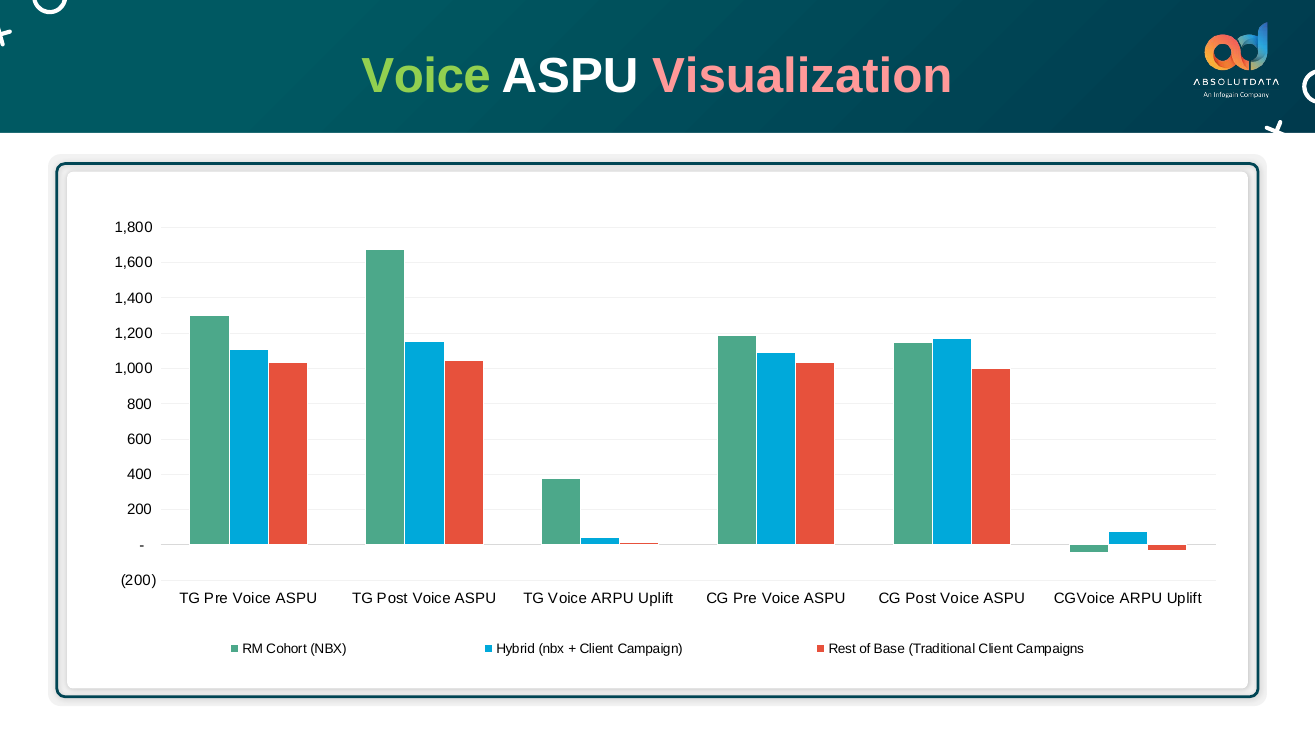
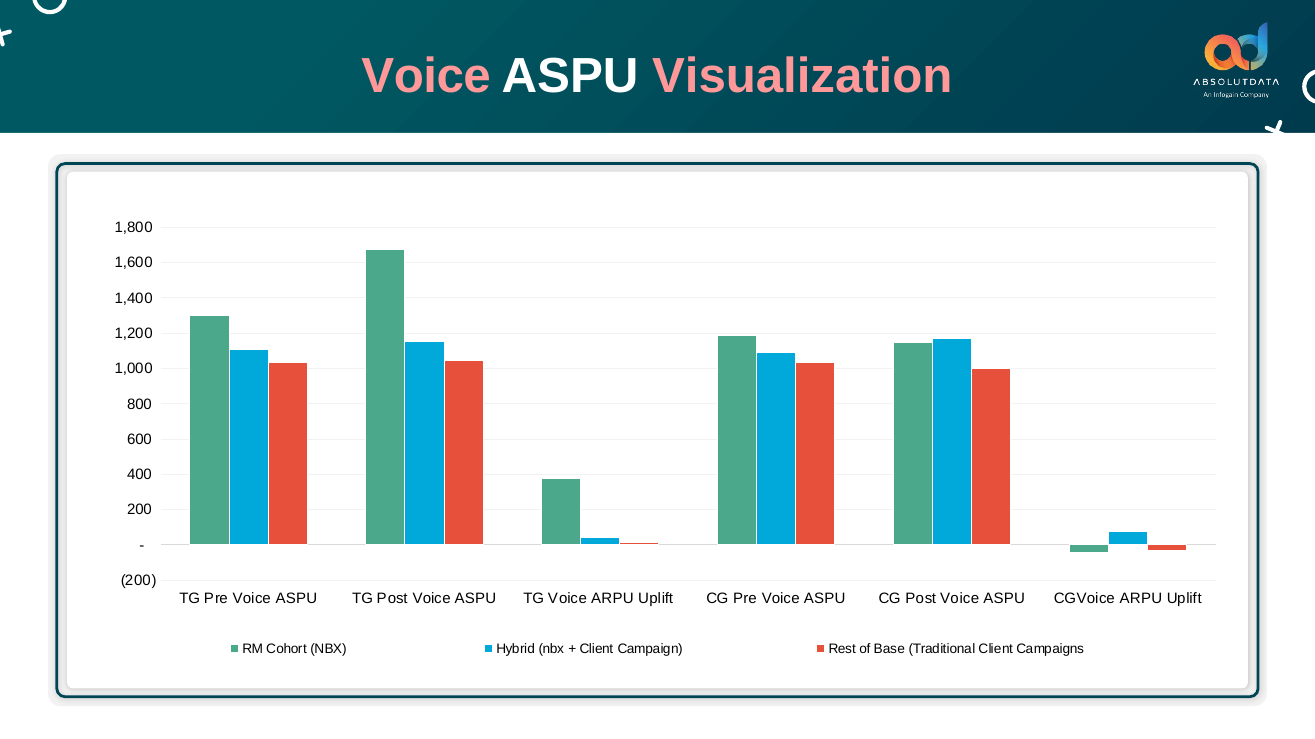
Voice colour: light green -> pink (426, 77)
